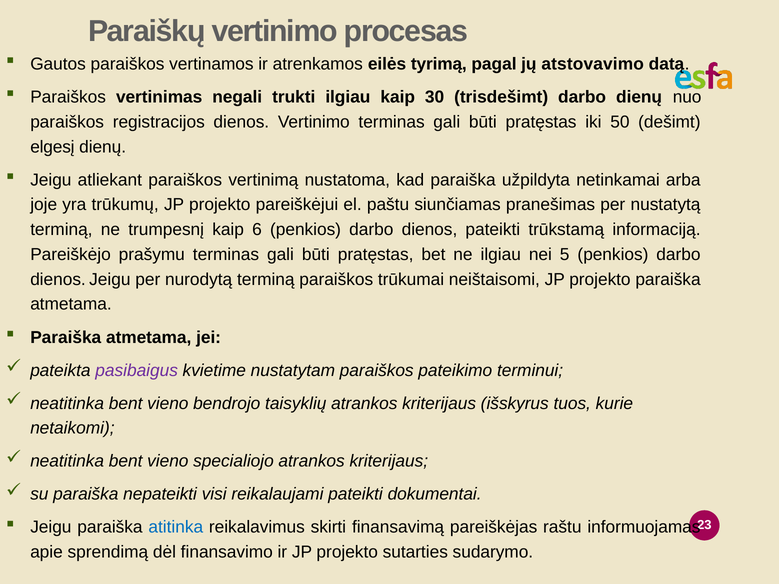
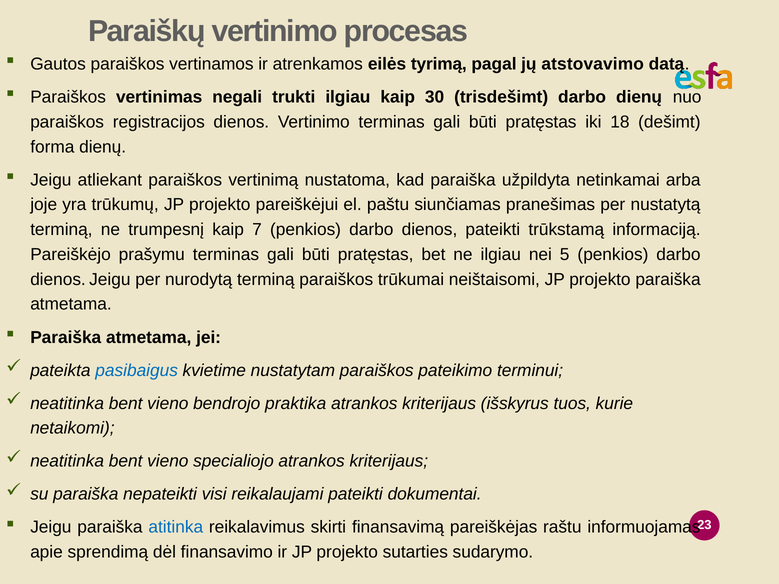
50: 50 -> 18 (620, 122)
elgesį: elgesį -> forma (52, 147)
6: 6 -> 7 (257, 230)
pasibaigus colour: purple -> blue (137, 370)
taisyklių: taisyklių -> praktika (296, 404)
